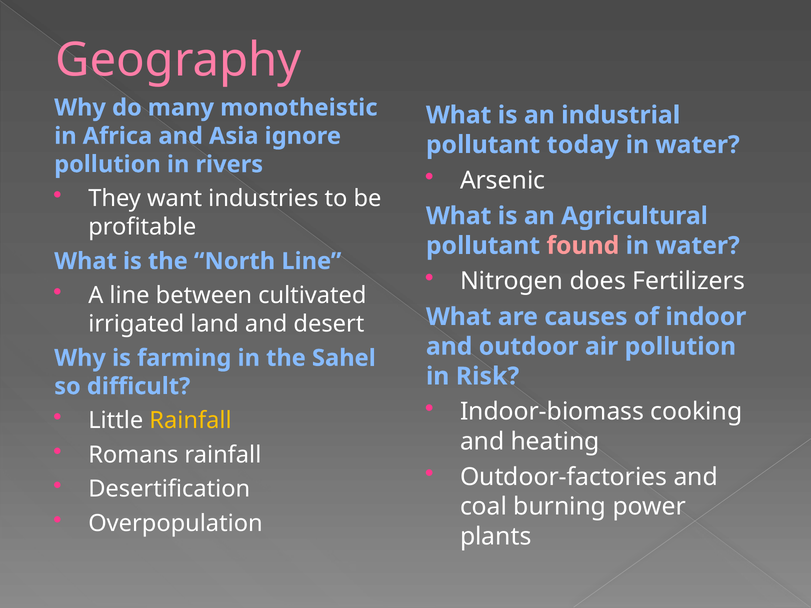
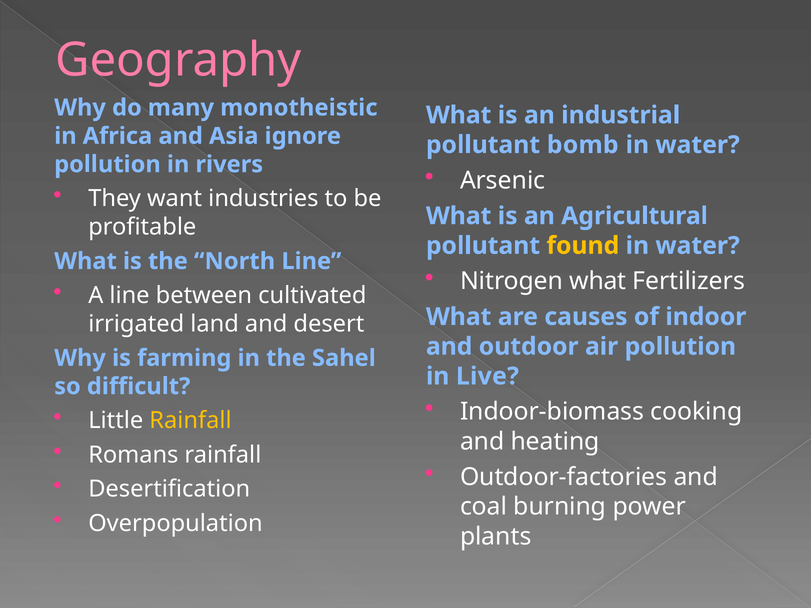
today: today -> bomb (583, 145)
found colour: pink -> yellow (583, 246)
Nitrogen does: does -> what (598, 281)
Risk: Risk -> Live (487, 376)
